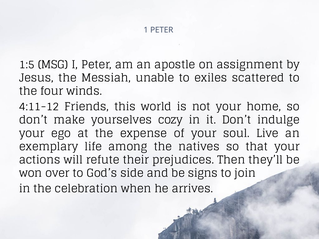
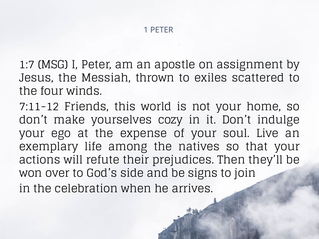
1:5: 1:5 -> 1:7 (27, 65)
unable: unable -> thrown (155, 78)
4:11-12: 4:11-12 -> 7:11-12 (39, 107)
